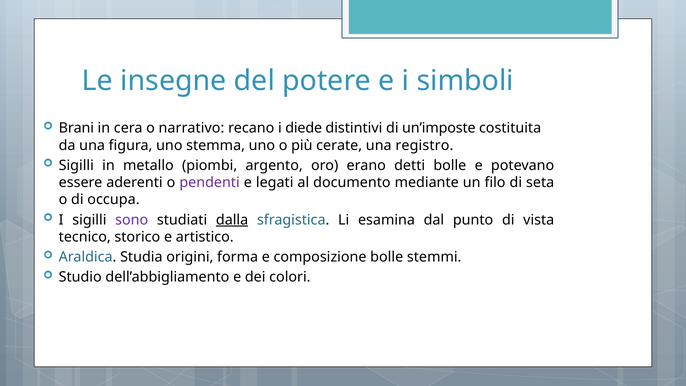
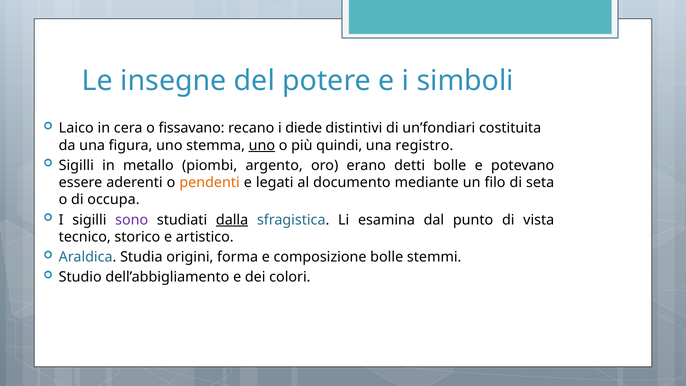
Brani: Brani -> Laico (76, 128)
narrativo: narrativo -> fissavano (192, 128)
un’imposte: un’imposte -> un’fondiari (439, 128)
uno underline: none -> present (262, 145)
cerate: cerate -> quindi (339, 145)
pendenti colour: purple -> orange (210, 183)
